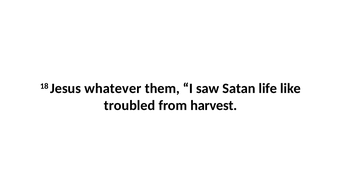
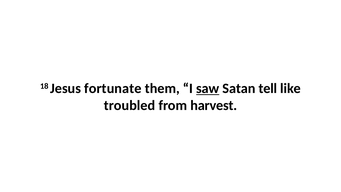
whatever: whatever -> fortunate (113, 88)
saw underline: none -> present (208, 88)
life: life -> tell (268, 88)
